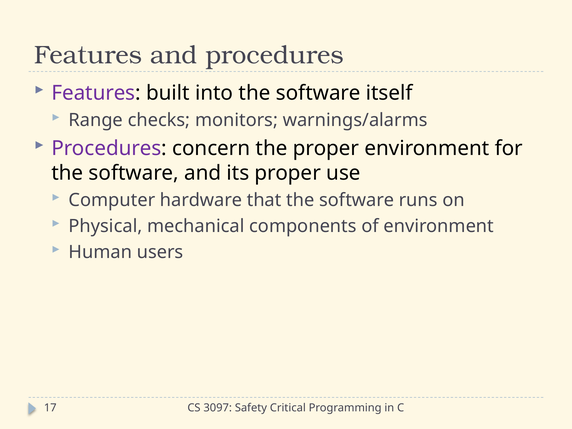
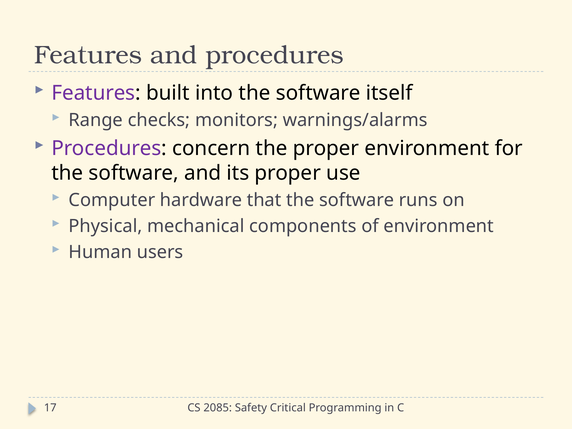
3097: 3097 -> 2085 (218, 408)
